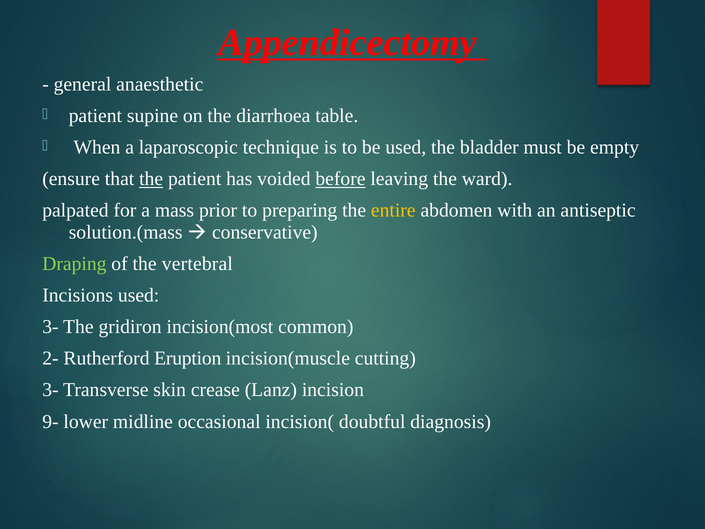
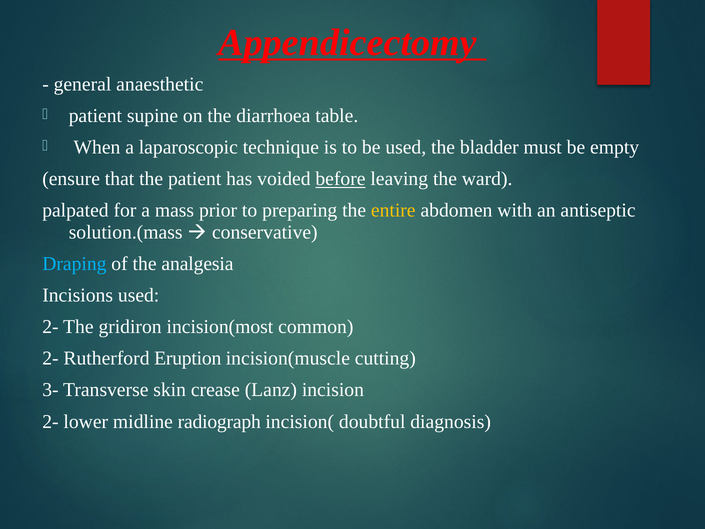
the underline: present -> none (151, 179)
Draping colour: light green -> light blue (74, 264)
vertebral: vertebral -> analgesia (197, 264)
3-: 3- -> 2- (50, 327)
9-: 9- -> 2- (50, 421)
occasional: occasional -> radiograph (219, 421)
